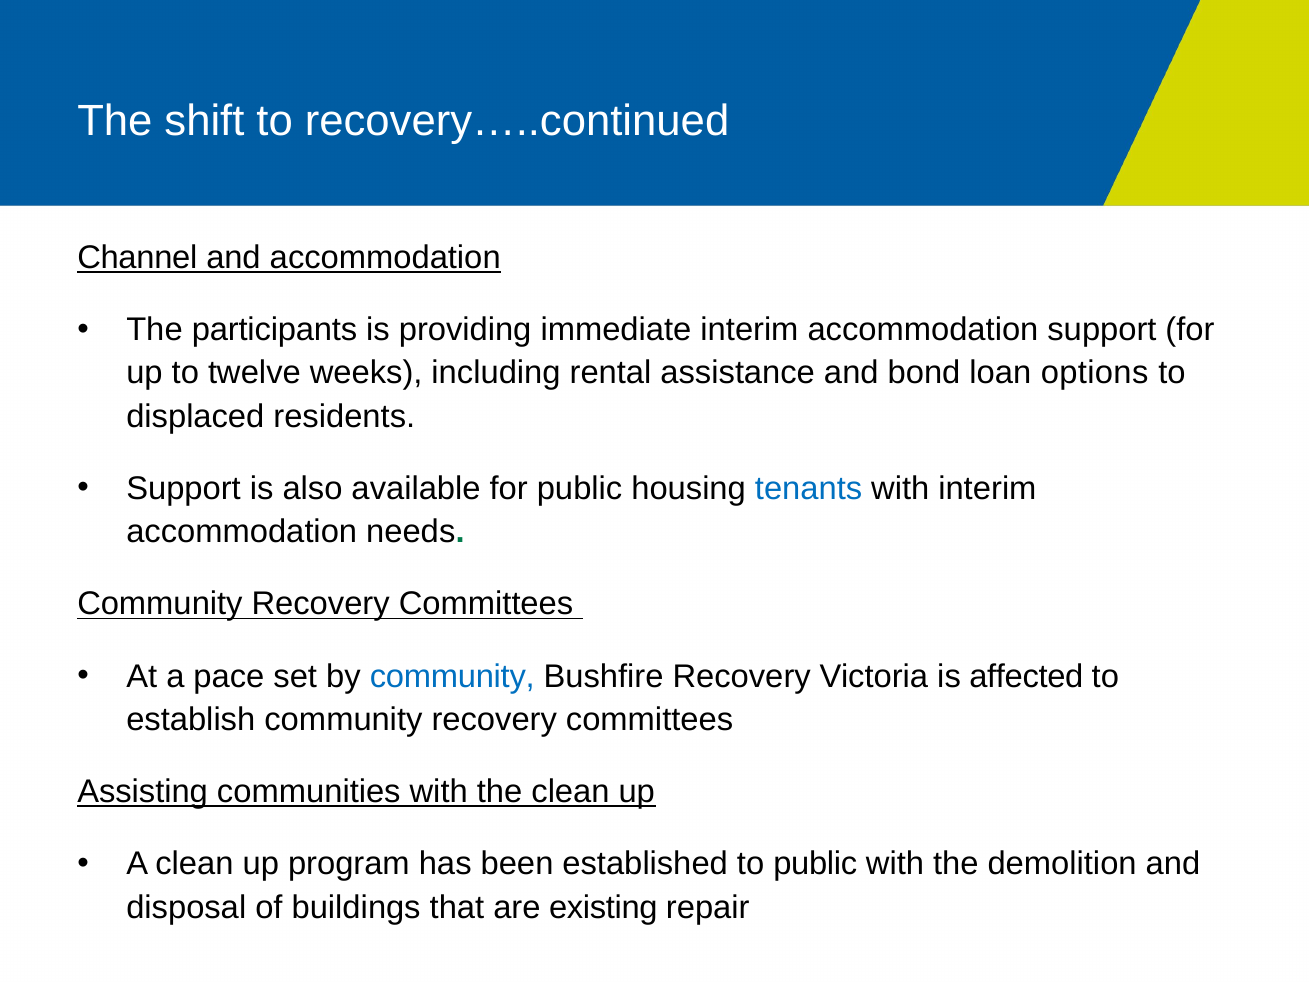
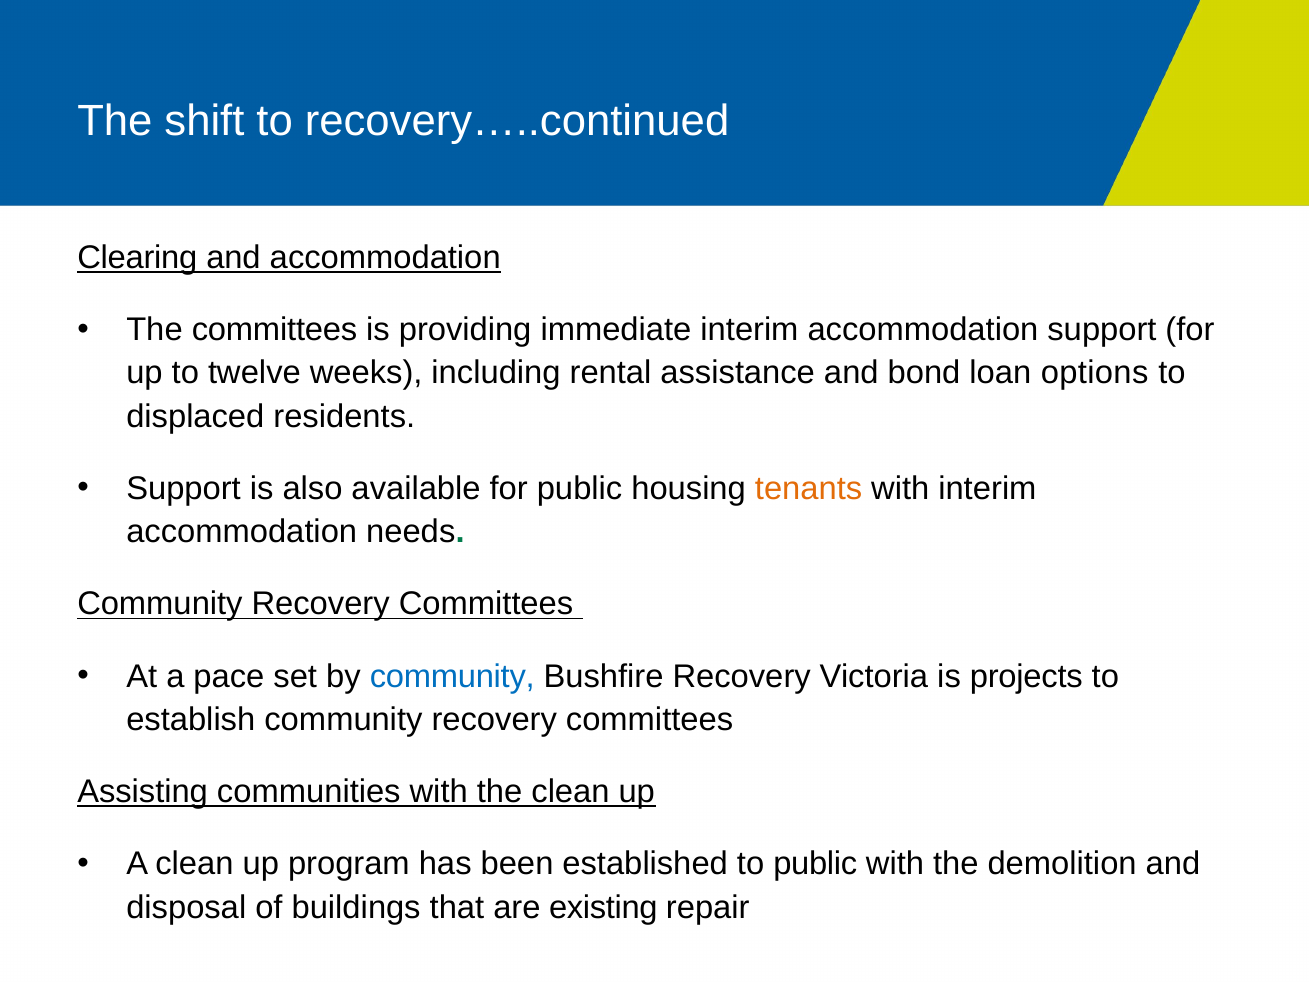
Channel: Channel -> Clearing (137, 258)
The participants: participants -> committees (275, 330)
tenants colour: blue -> orange (809, 489)
affected: affected -> projects (1026, 676)
